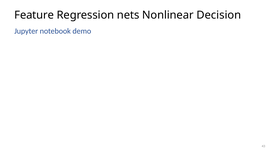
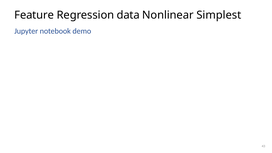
nets: nets -> data (128, 15)
Decision: Decision -> Simplest (219, 15)
